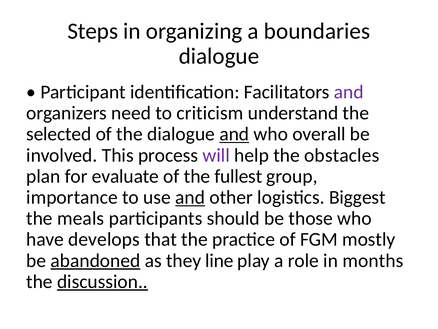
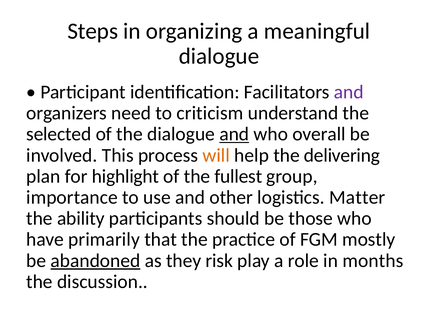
boundaries: boundaries -> meaningful (317, 31)
will colour: purple -> orange (216, 155)
obstacles: obstacles -> delivering (342, 155)
evaluate: evaluate -> highlight (125, 176)
and underline: present -> none (190, 197)
Biggest: Biggest -> Matter (357, 197)
meals: meals -> ability (81, 218)
develops: develops -> primarily (104, 239)
line: line -> risk (219, 260)
discussion underline: present -> none (102, 281)
